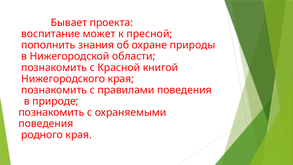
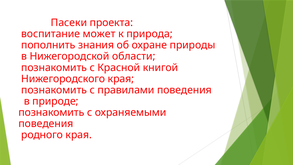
Бывает: Бывает -> Пасеки (69, 23)
пресной: пресной -> природа (149, 34)
